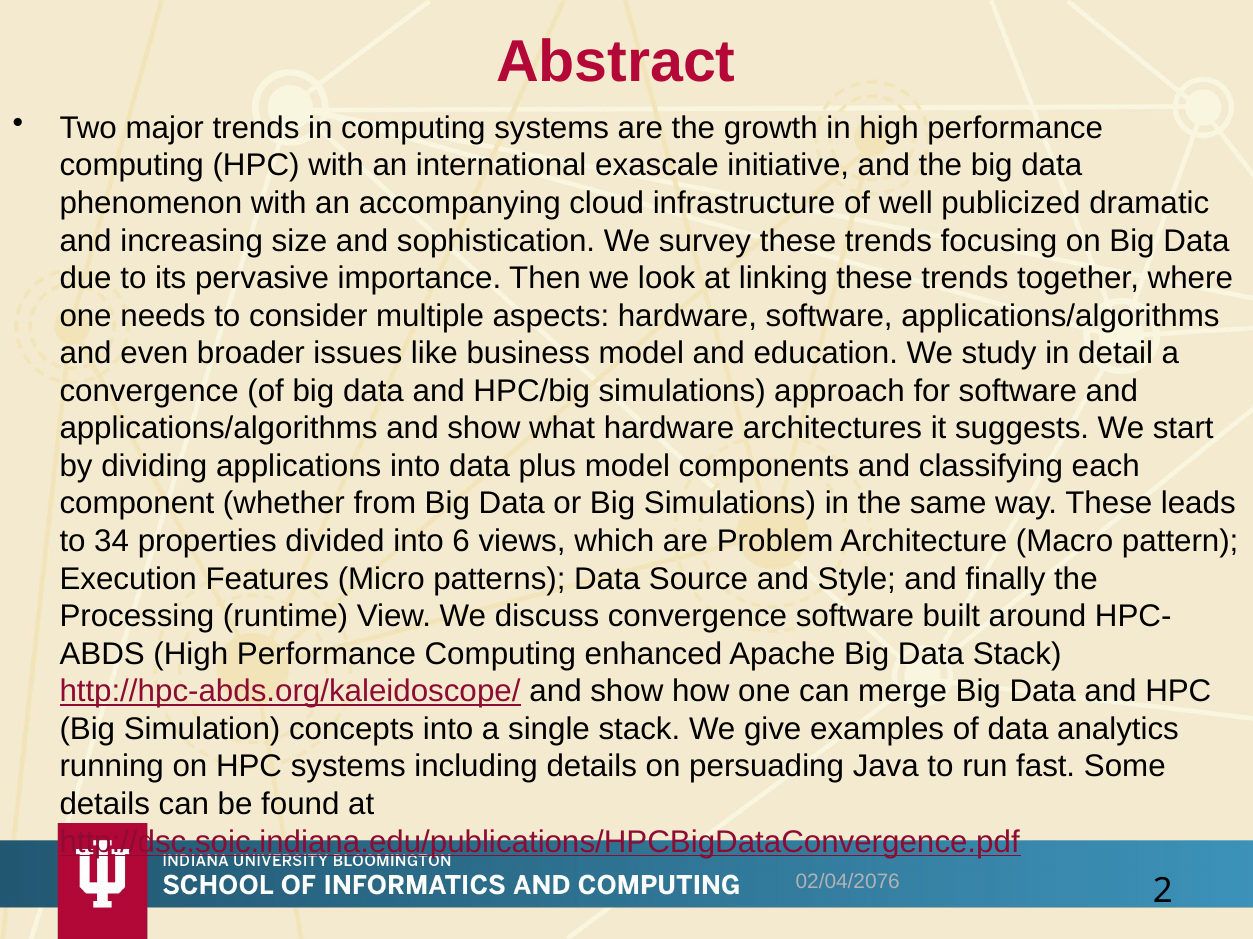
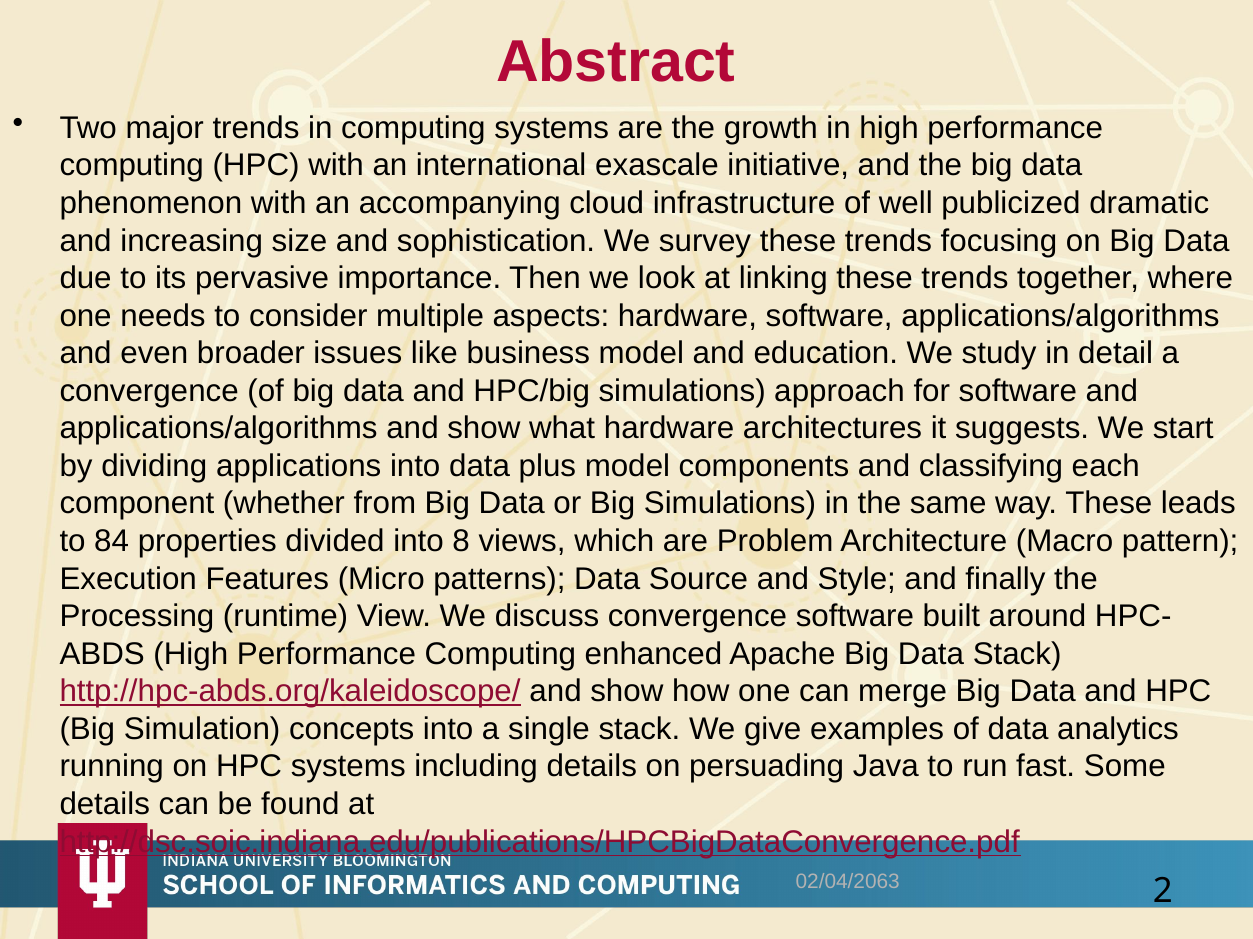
34: 34 -> 84 (112, 542)
6: 6 -> 8 (461, 542)
02/04/2076: 02/04/2076 -> 02/04/2063 (848, 882)
